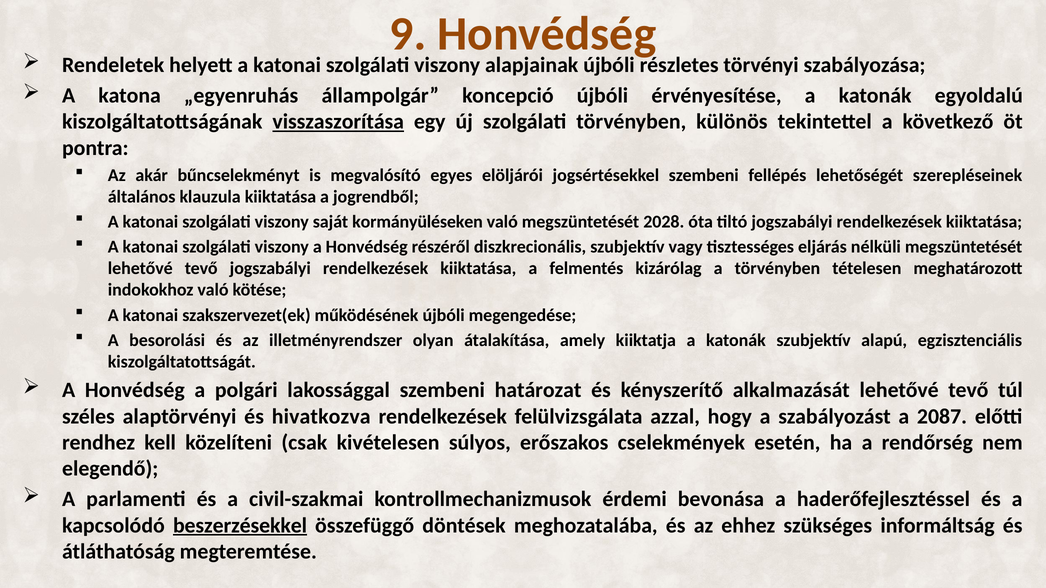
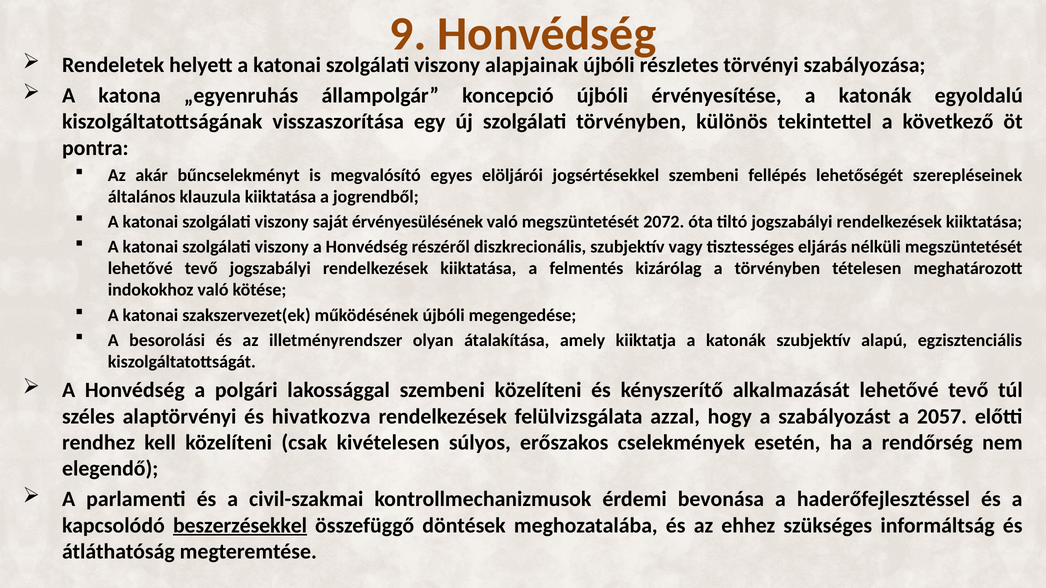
visszaszorítása underline: present -> none (338, 122)
kormányüléseken: kormányüléseken -> érvényesülésének (418, 222)
2028: 2028 -> 2072 (664, 222)
szembeni határozat: határozat -> közelíteni (538, 390)
2087: 2087 -> 2057 (942, 417)
